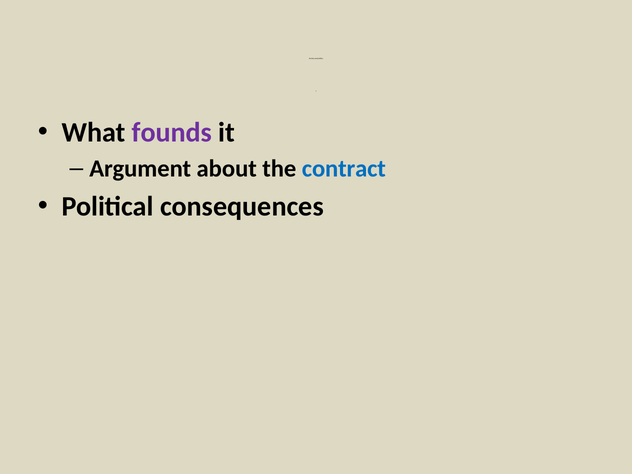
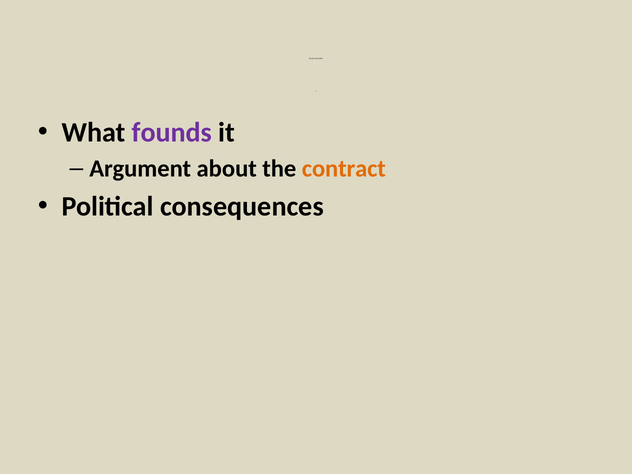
contract colour: blue -> orange (344, 169)
